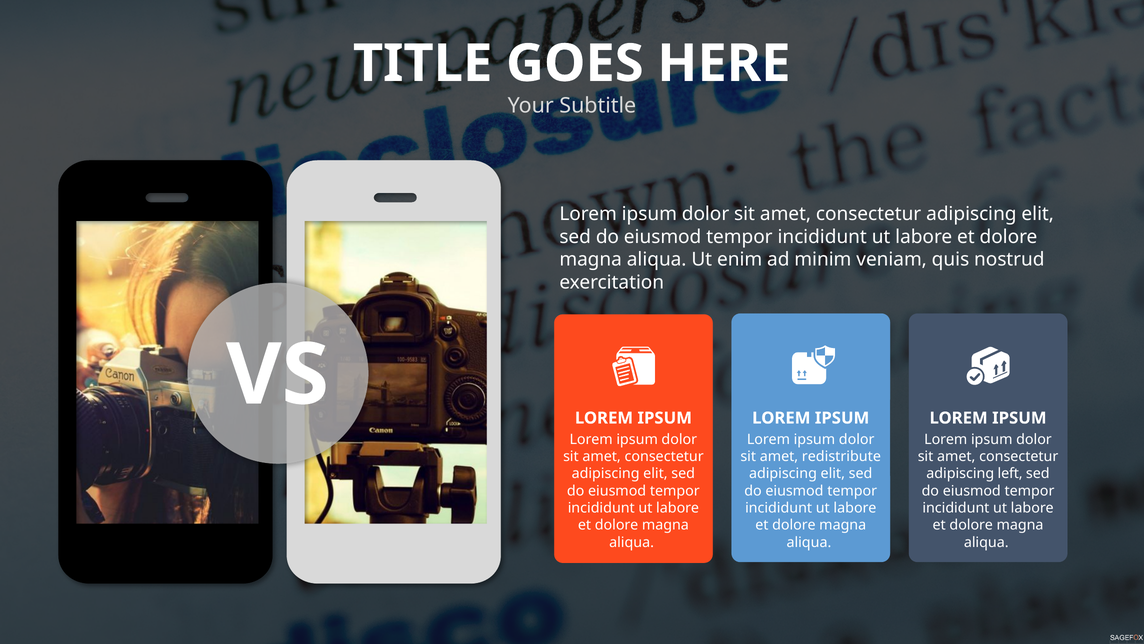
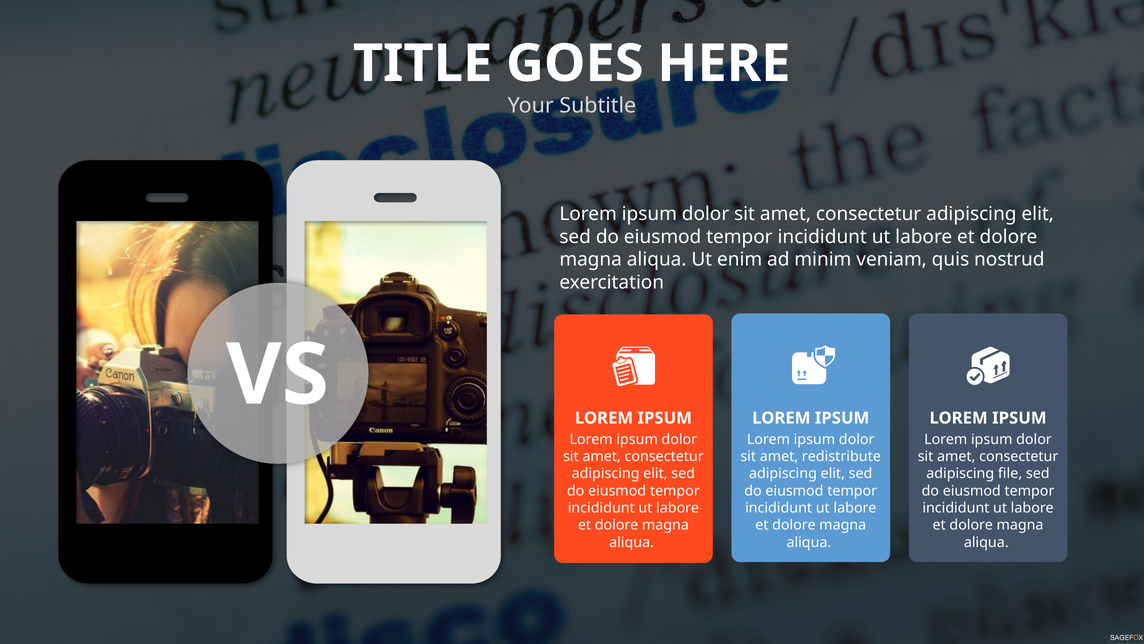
left: left -> file (1010, 473)
